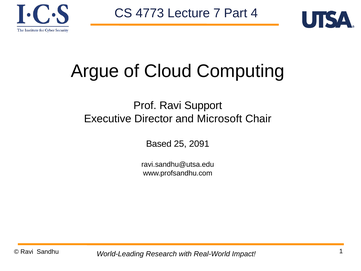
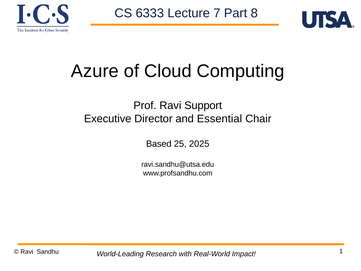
4773: 4773 -> 6333 (150, 13)
4: 4 -> 8 (254, 13)
Argue: Argue -> Azure (95, 71)
Microsoft: Microsoft -> Essential (219, 119)
2091: 2091 -> 2025 (199, 144)
